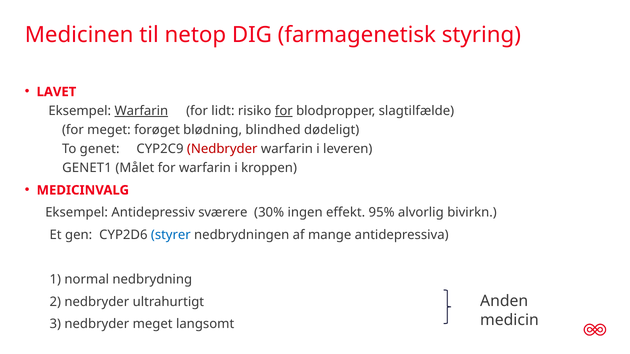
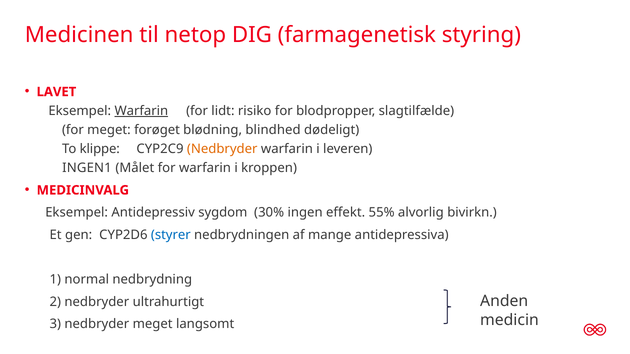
for underline: present -> none (284, 111)
genet: genet -> klippe (100, 149)
Nedbryder colour: red -> orange (222, 149)
GENET1: GENET1 -> INGEN1 (87, 168)
sværere: sværere -> sygdom (223, 213)
95%: 95% -> 55% (382, 213)
